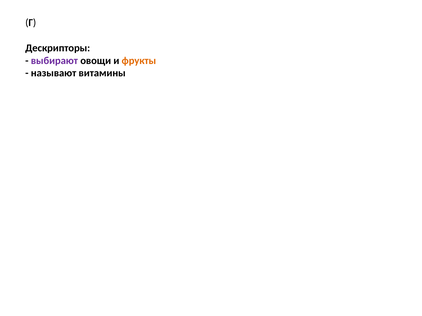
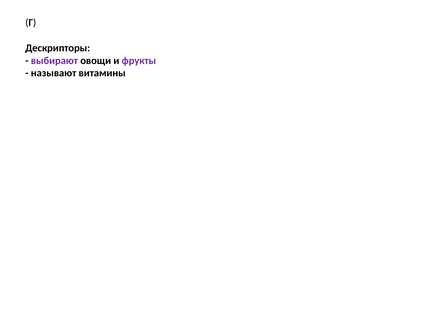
фрукты colour: orange -> purple (139, 61)
